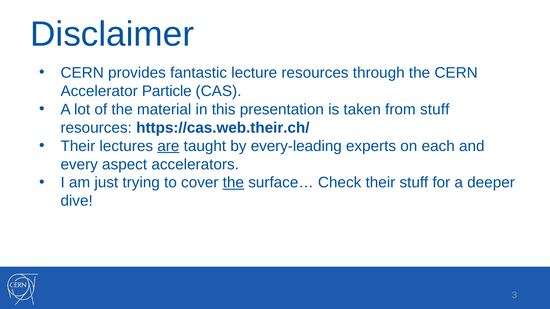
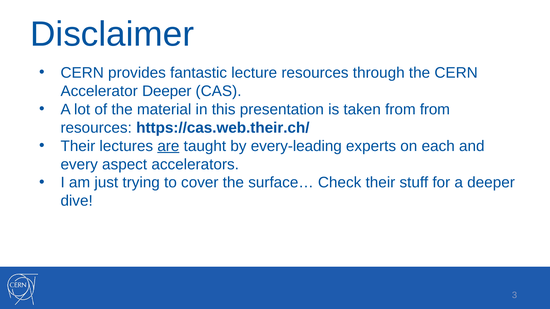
Accelerator Particle: Particle -> Deeper (167, 91)
from stuff: stuff -> from (435, 109)
the underline: present -> none (233, 183)
